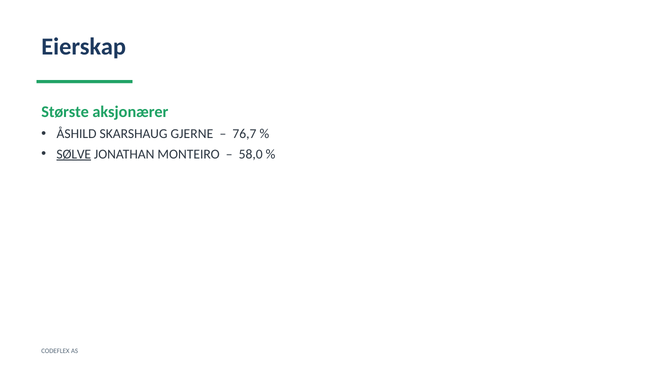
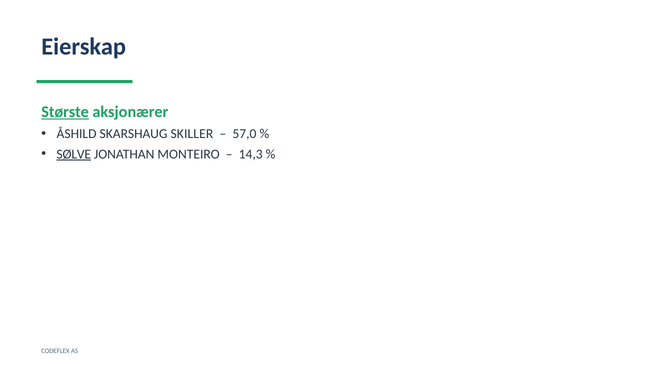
Største underline: none -> present (65, 112)
GJERNE: GJERNE -> SKILLER (192, 134)
76,7: 76,7 -> 57,0 (244, 134)
58,0: 58,0 -> 14,3 (251, 154)
